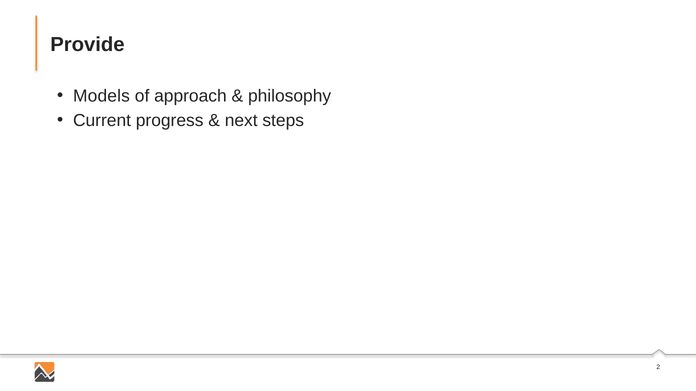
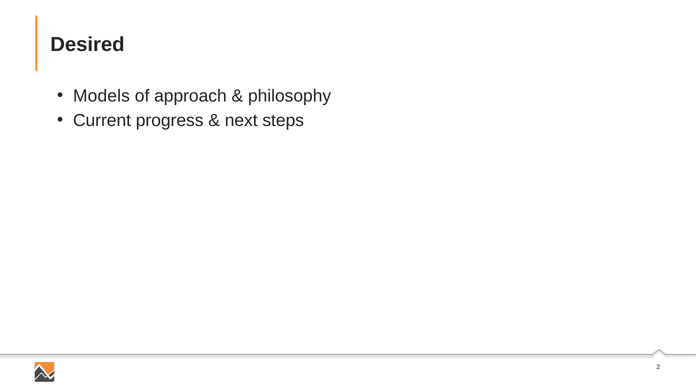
Provide: Provide -> Desired (87, 45)
